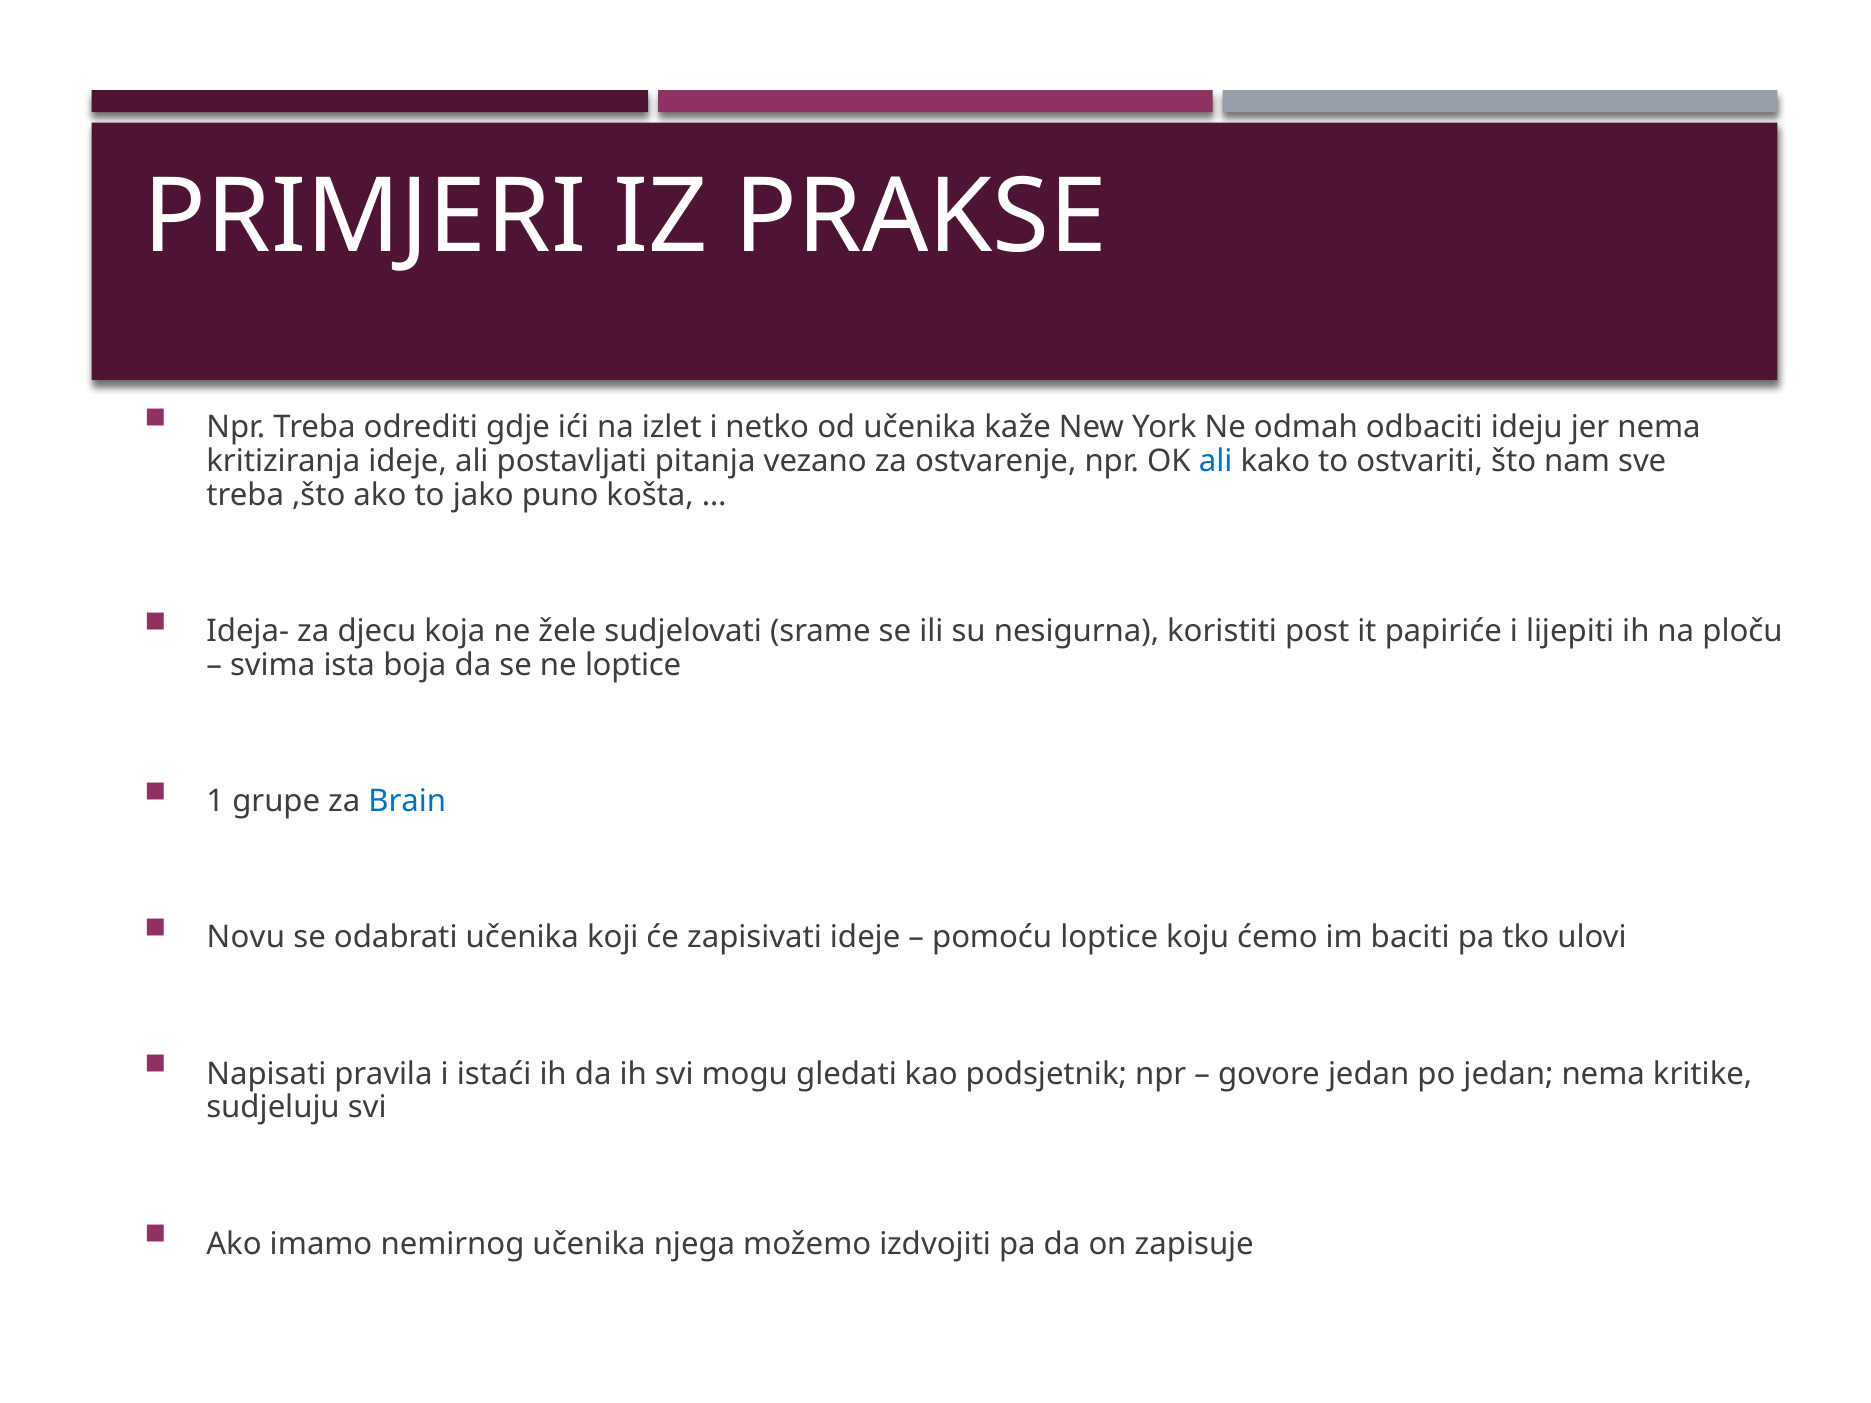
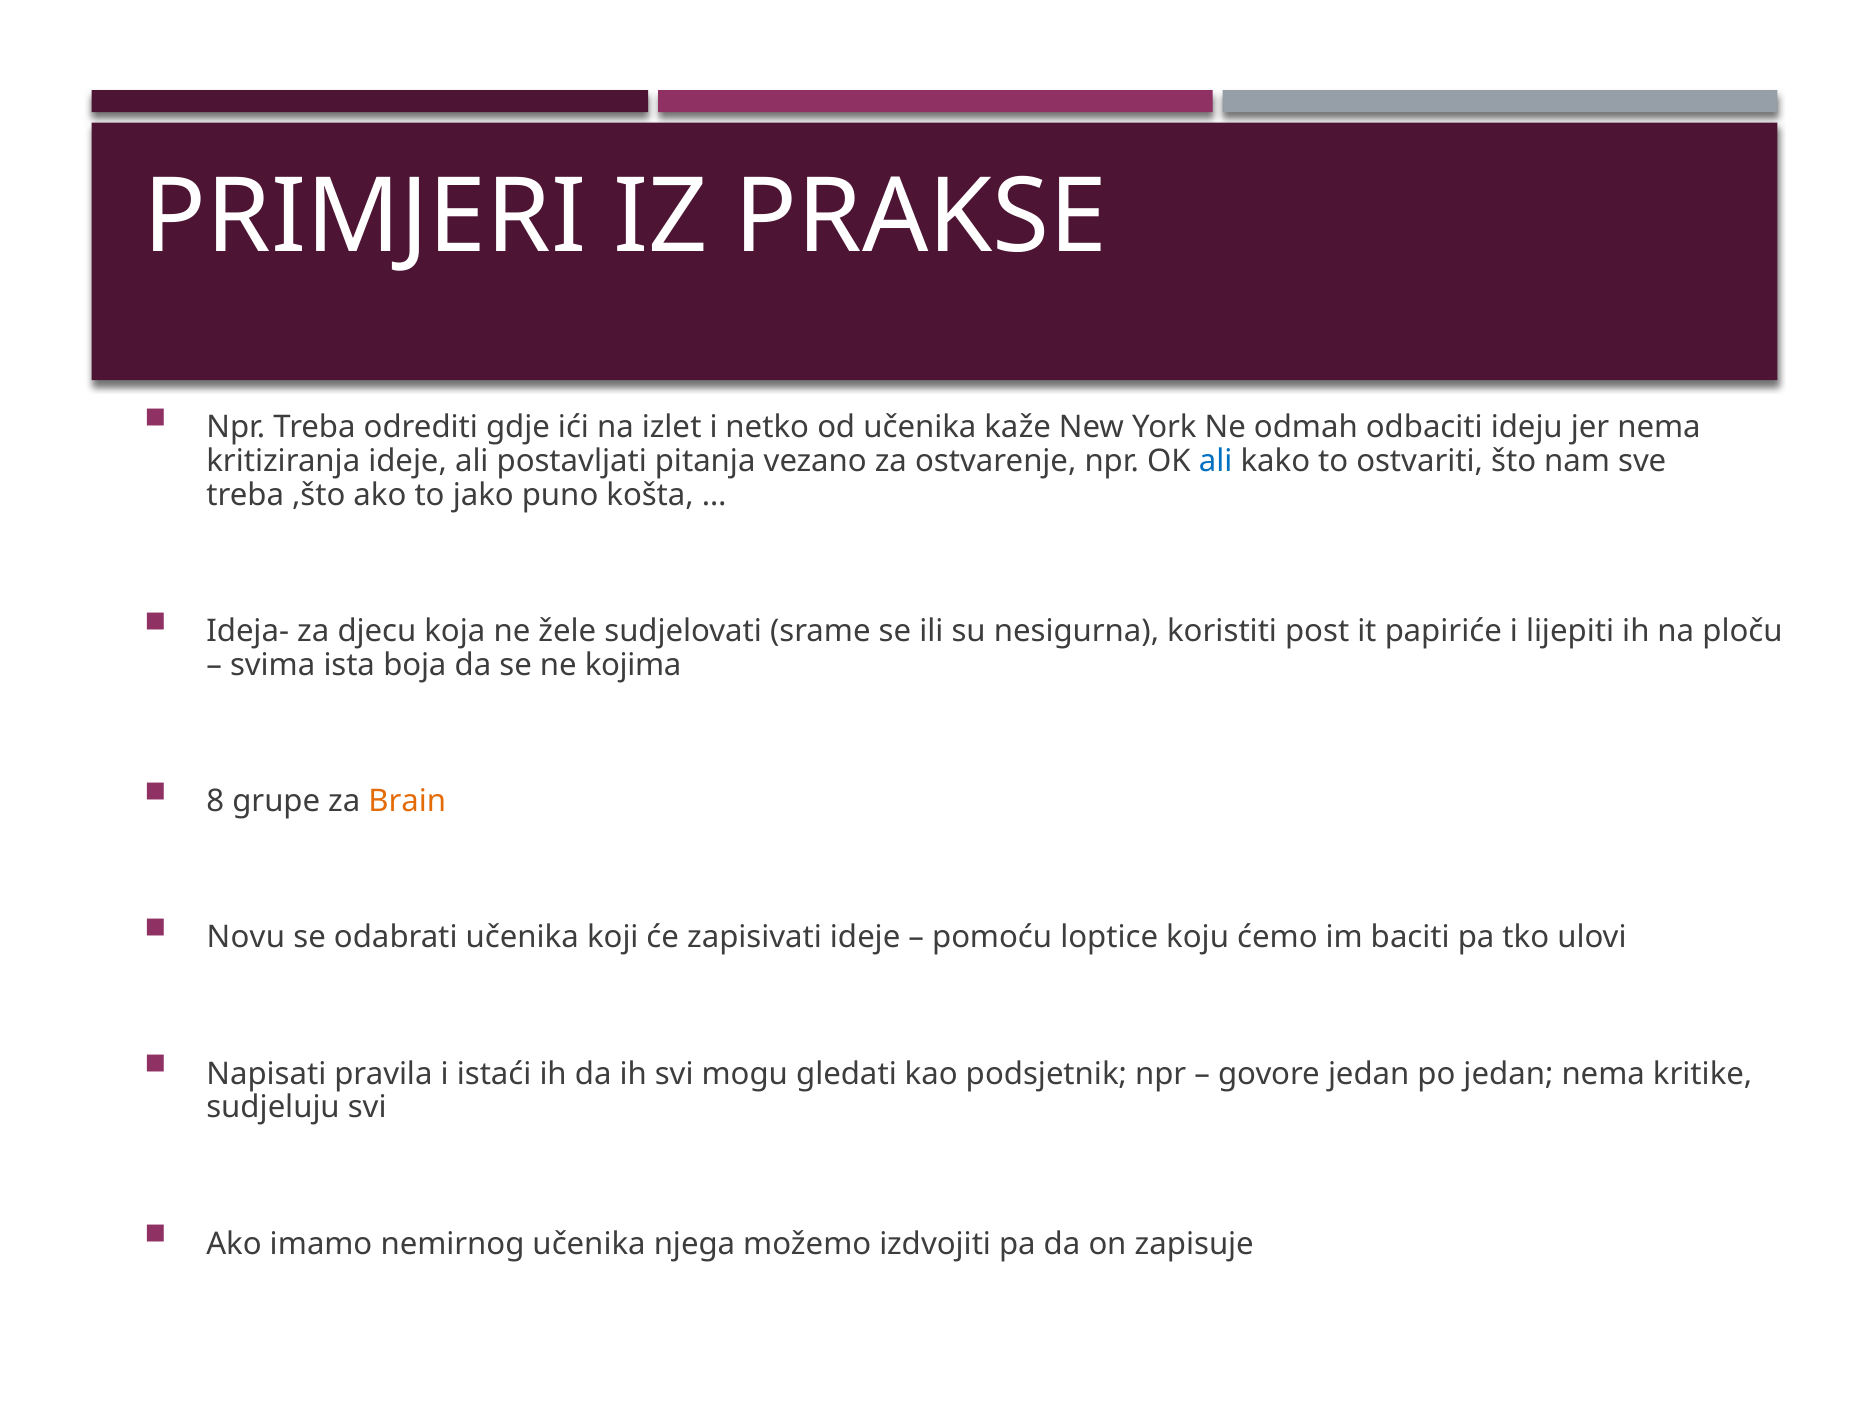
ne loptice: loptice -> kojima (633, 665)
1: 1 -> 8 (215, 801)
Brain colour: blue -> orange (407, 801)
